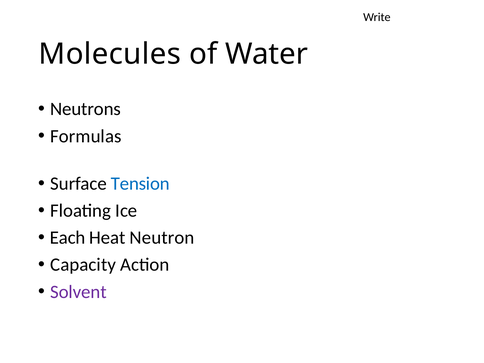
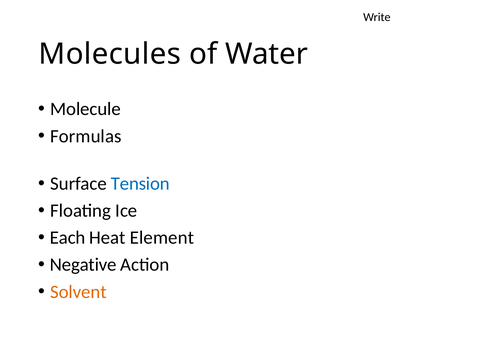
Neutrons: Neutrons -> Molecule (86, 109)
Neutron: Neutron -> Element (162, 238)
Capacity: Capacity -> Negative (83, 265)
Solvent colour: purple -> orange (78, 292)
